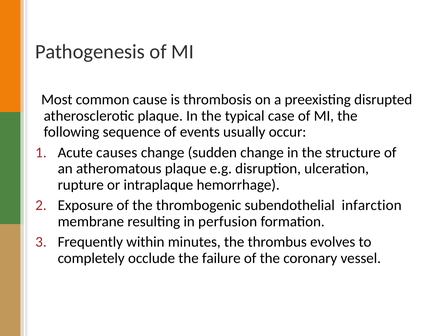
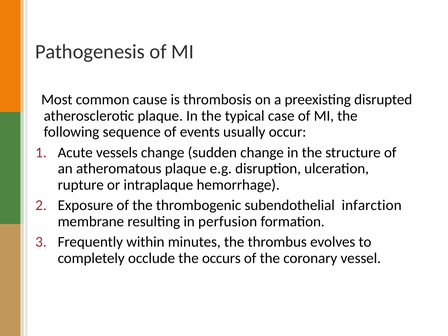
causes: causes -> vessels (117, 153)
failure: failure -> occurs (221, 258)
